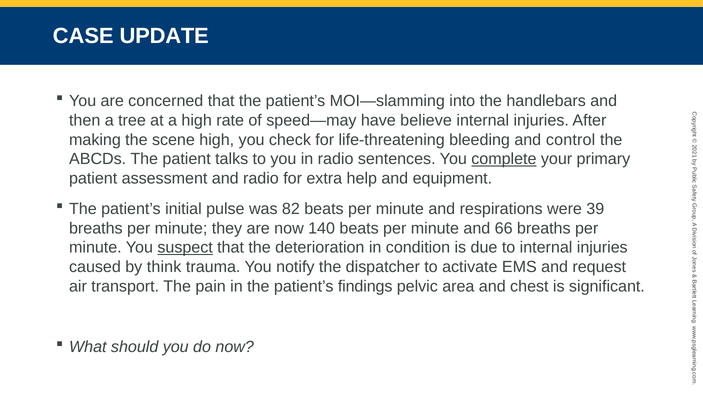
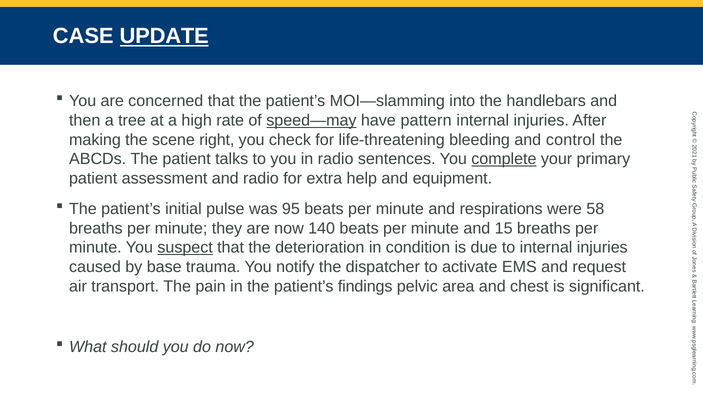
UPDATE underline: none -> present (164, 36)
speed—may underline: none -> present (311, 120)
believe: believe -> pattern (426, 120)
scene high: high -> right (217, 140)
82: 82 -> 95 (291, 209)
39: 39 -> 58 (595, 209)
66: 66 -> 15 (504, 228)
think: think -> base (164, 267)
